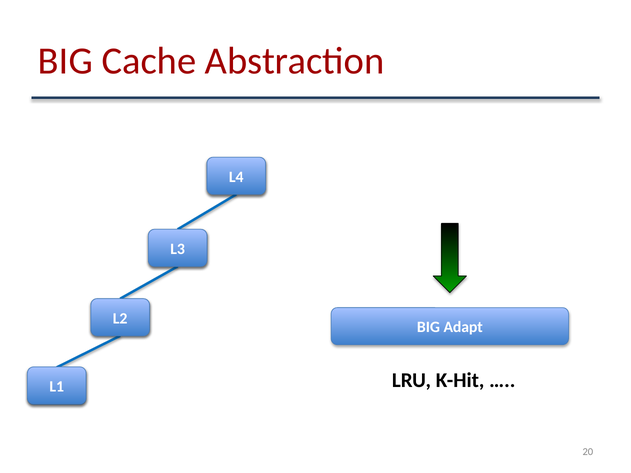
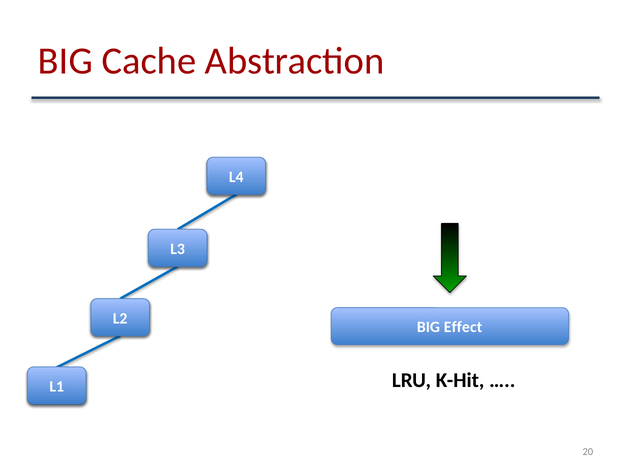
Adapt: Adapt -> Effect (463, 327)
